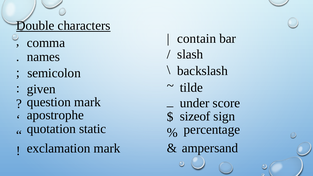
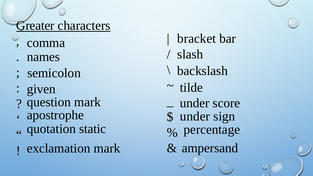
Double: Double -> Greater (35, 26)
contain: contain -> bracket (197, 39)
sizeof: sizeof -> under (195, 116)
